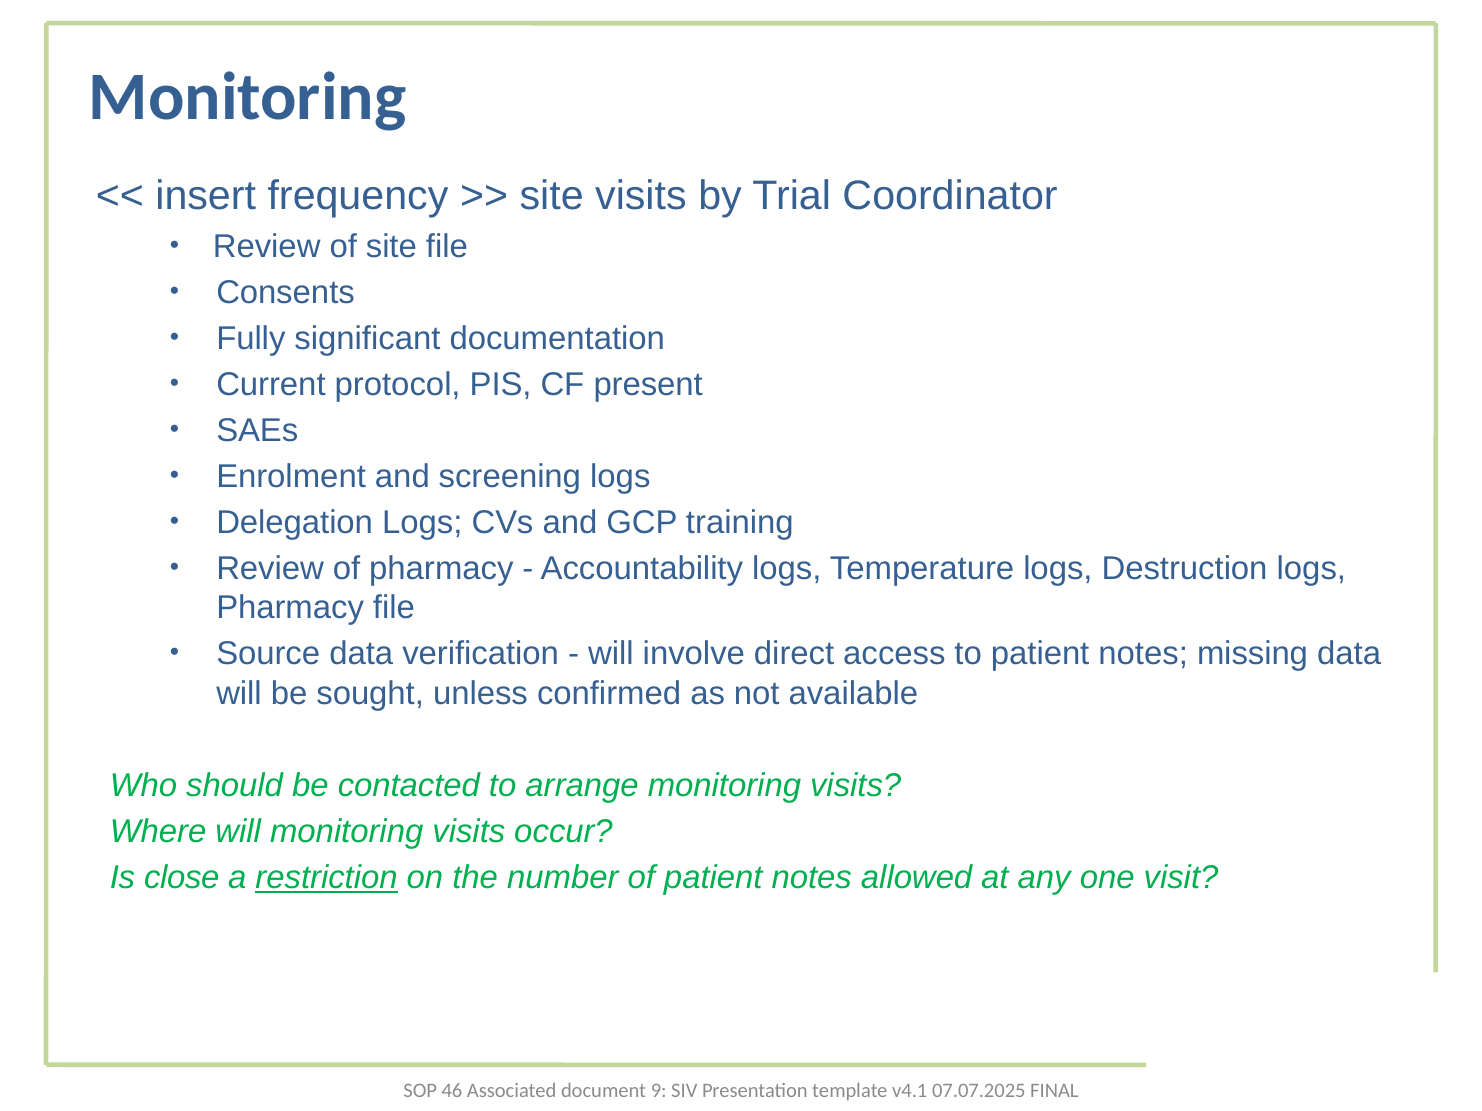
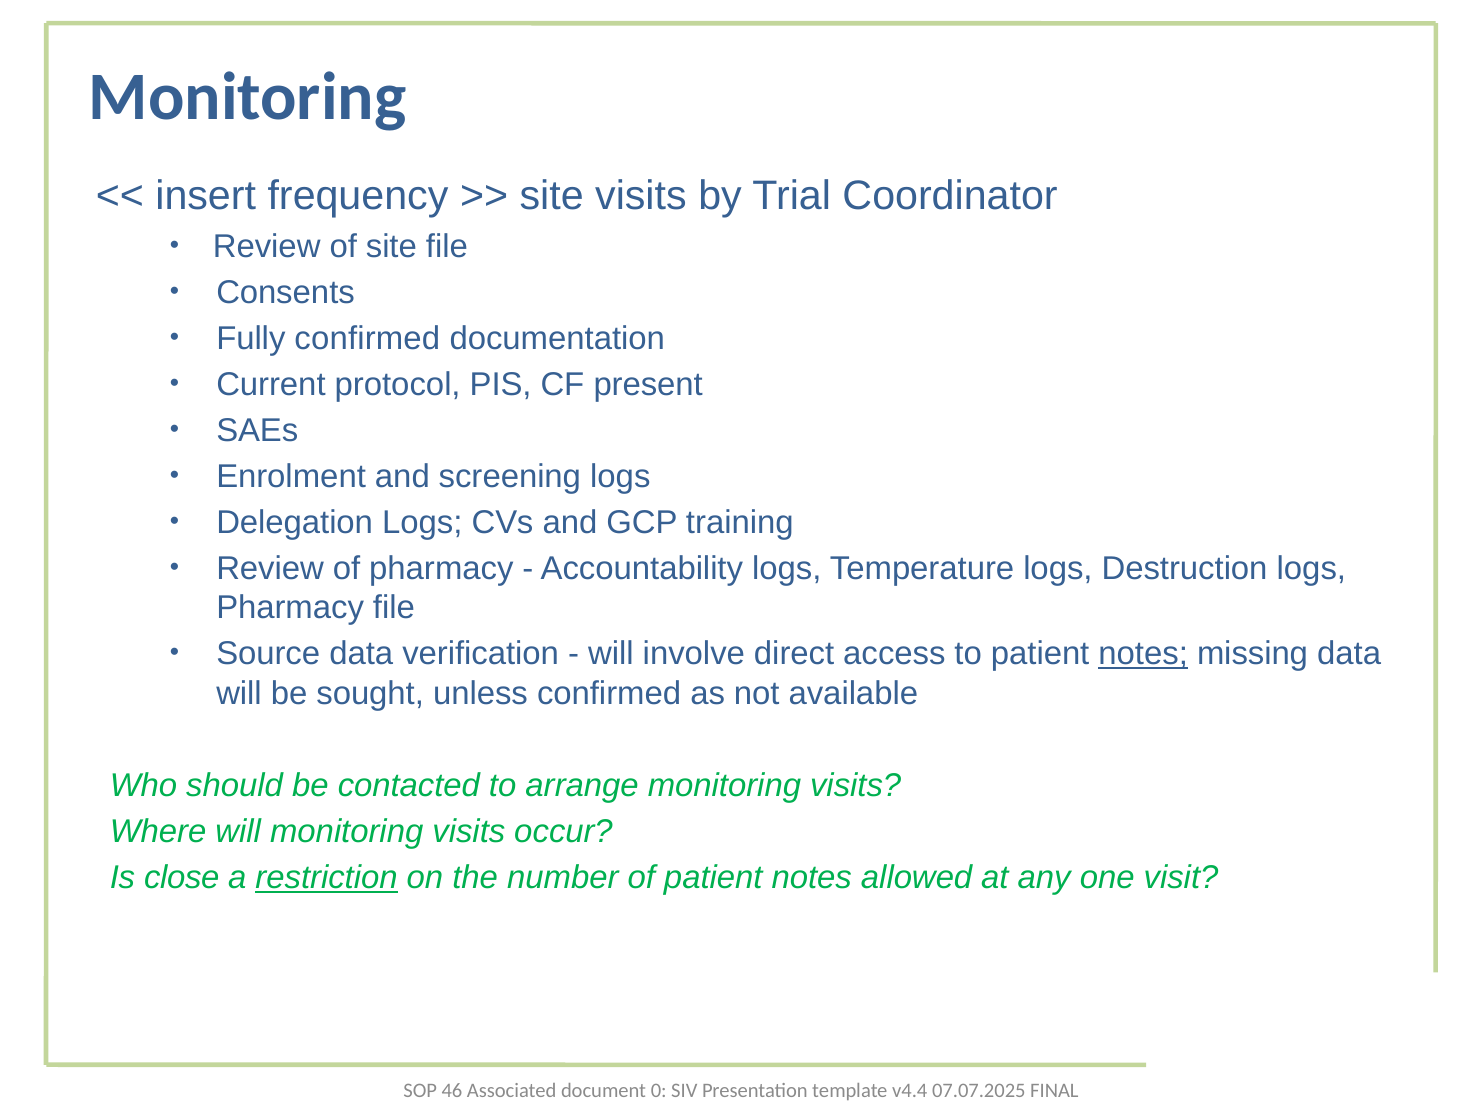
Fully significant: significant -> confirmed (367, 339)
notes underline: none -> present (1143, 654)
9: 9 -> 0 (659, 1091)
v4.1: v4.1 -> v4.4 (910, 1091)
